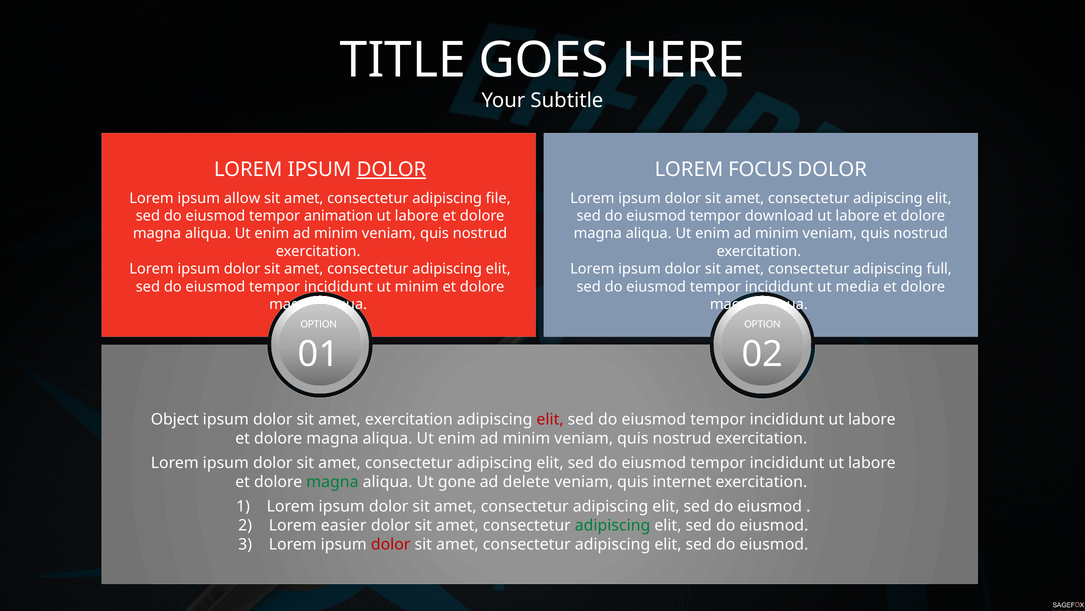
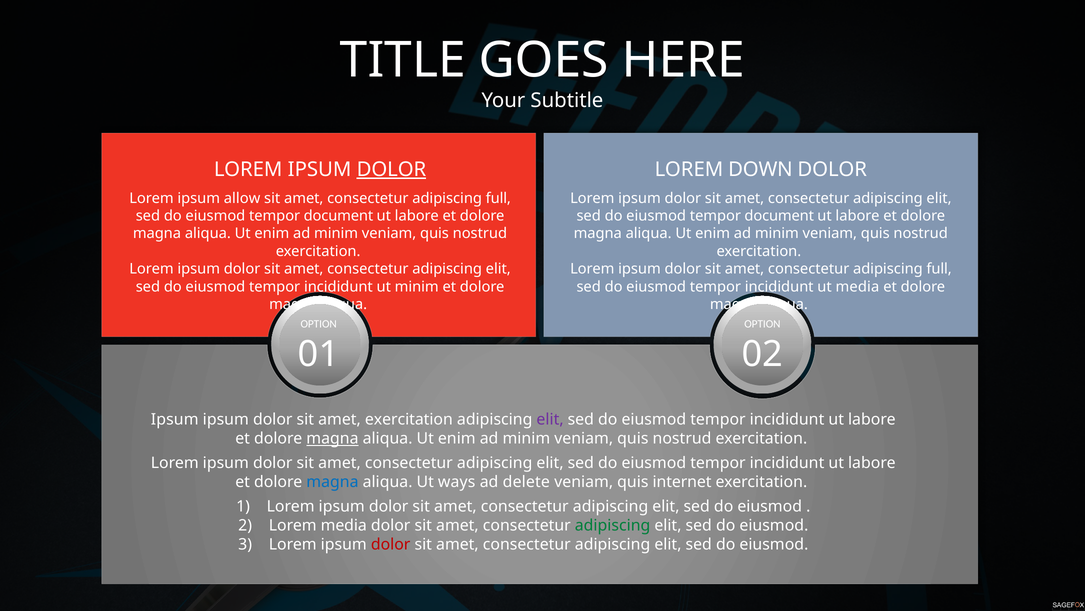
FOCUS: FOCUS -> DOWN (760, 169)
file: file -> full (498, 198)
animation: animation -> document (338, 216)
download: download -> document (779, 216)
Object: Object -> Ipsum (175, 419)
elit colour: red -> purple (550, 419)
magna underline: none -> present (332, 438)
magna colour: green -> blue (332, 482)
gone: gone -> ways (457, 482)
Lorem easier: easier -> media (344, 525)
